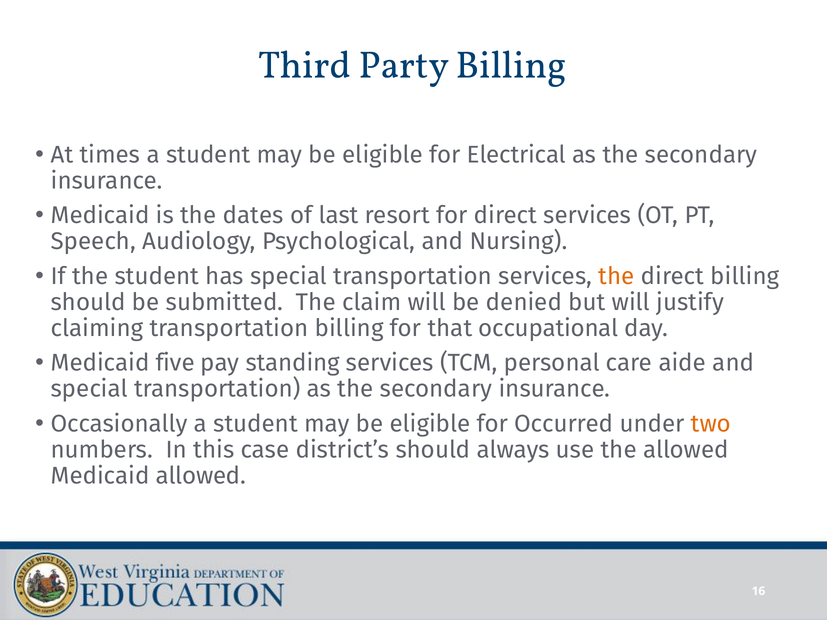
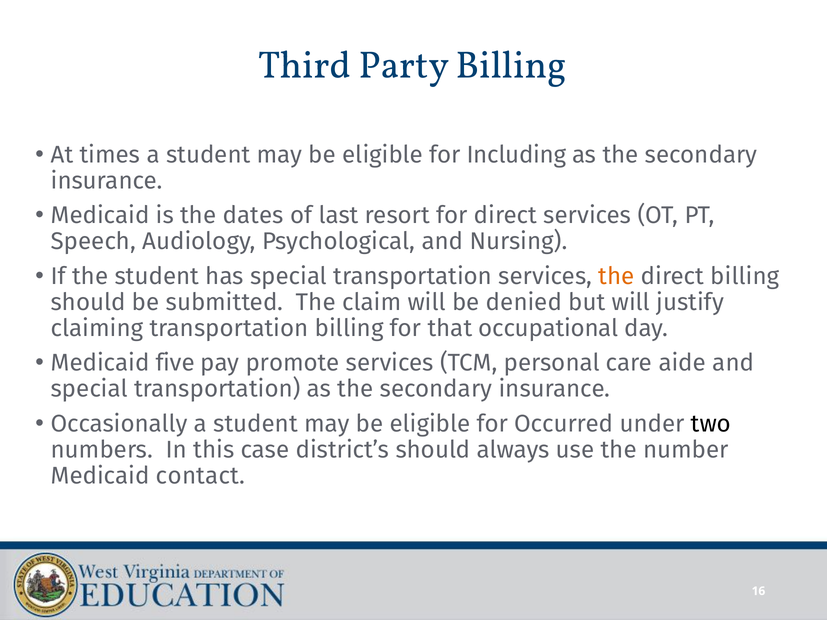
Electrical: Electrical -> Including (516, 155)
standing: standing -> promote (293, 363)
two colour: orange -> black (711, 424)
the allowed: allowed -> number (686, 450)
Medicaid allowed: allowed -> contact (201, 476)
